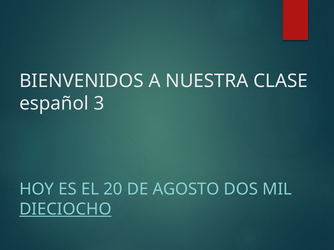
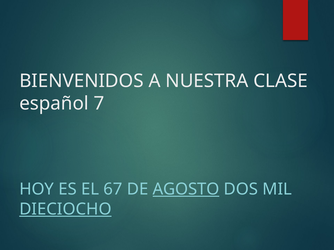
3: 3 -> 7 (99, 104)
20: 20 -> 67 (113, 189)
AGOSTO underline: none -> present (186, 189)
